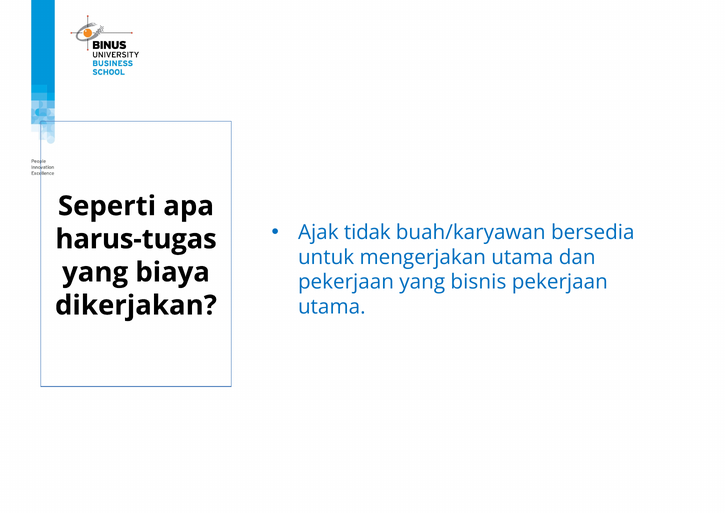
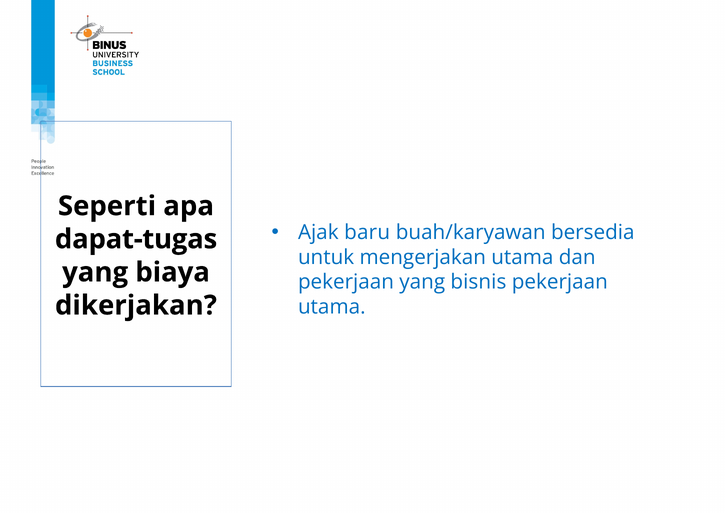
tidak: tidak -> baru (367, 233)
harus-tugas: harus-tugas -> dapat-tugas (136, 239)
